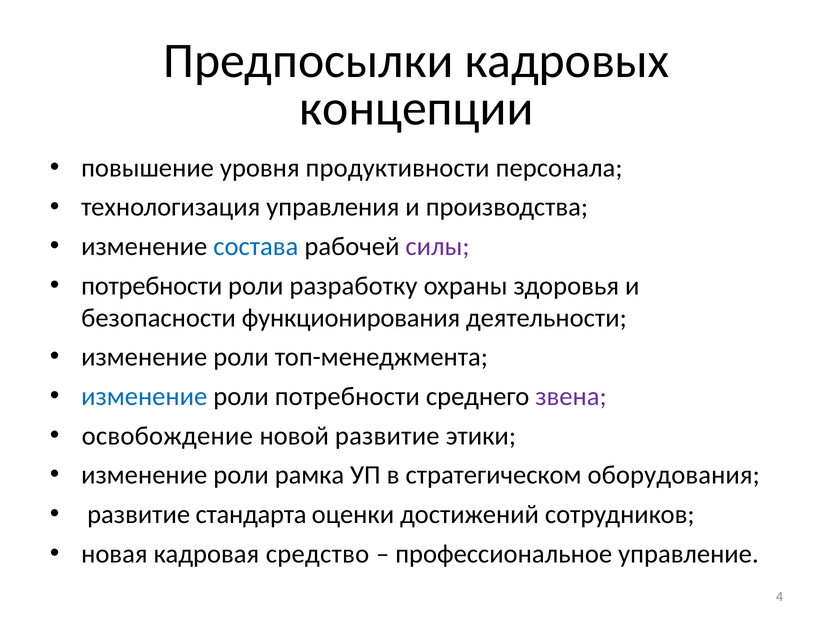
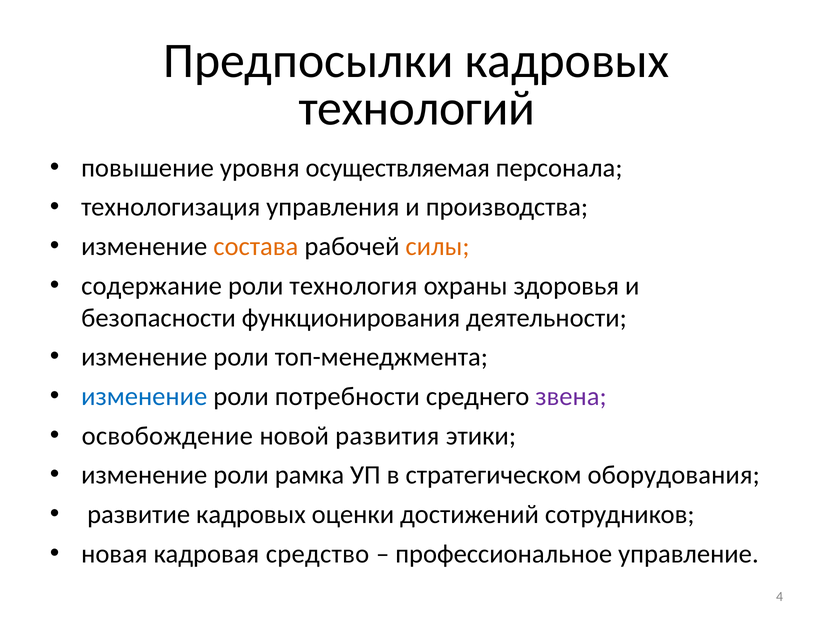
концепции: концепции -> технологий (417, 108)
продуктивности: продуктивности -> осуществляемая (398, 168)
состава colour: blue -> orange (256, 246)
силы colour: purple -> orange (437, 246)
потребности: потребности -> содержание (152, 286)
разработку: разработку -> технология (353, 286)
новой развитие: развитие -> развития (387, 436)
развитие стандарта: стандарта -> кадровых (251, 514)
